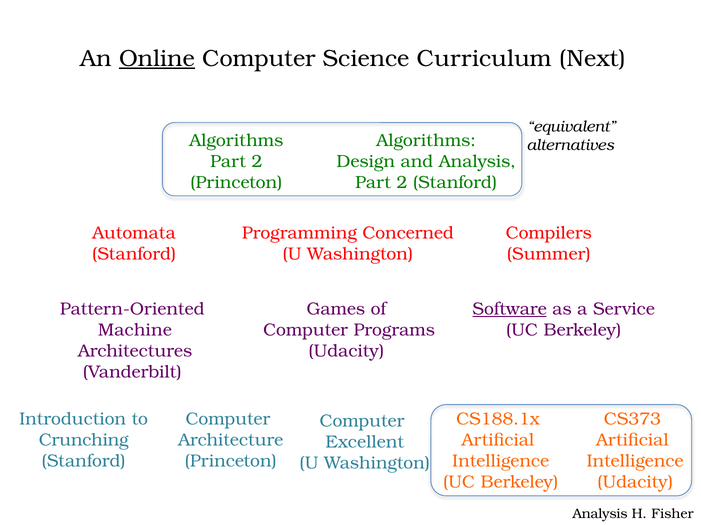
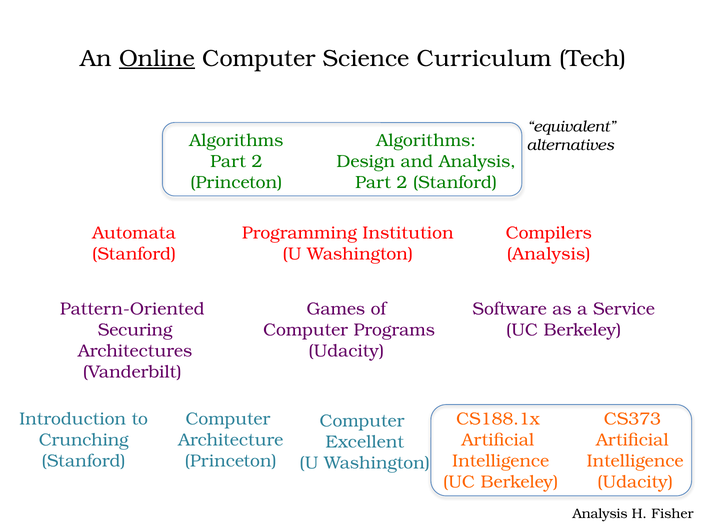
Next: Next -> Tech (593, 58)
Concerned: Concerned -> Institution (408, 233)
Summer: Summer -> Analysis (549, 254)
Software underline: present -> none (510, 309)
Machine: Machine -> Securing (135, 330)
